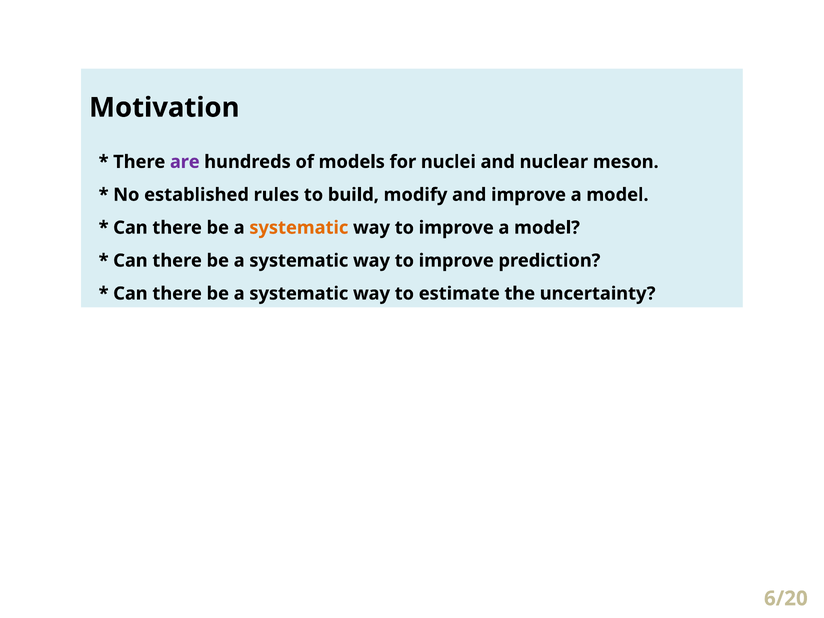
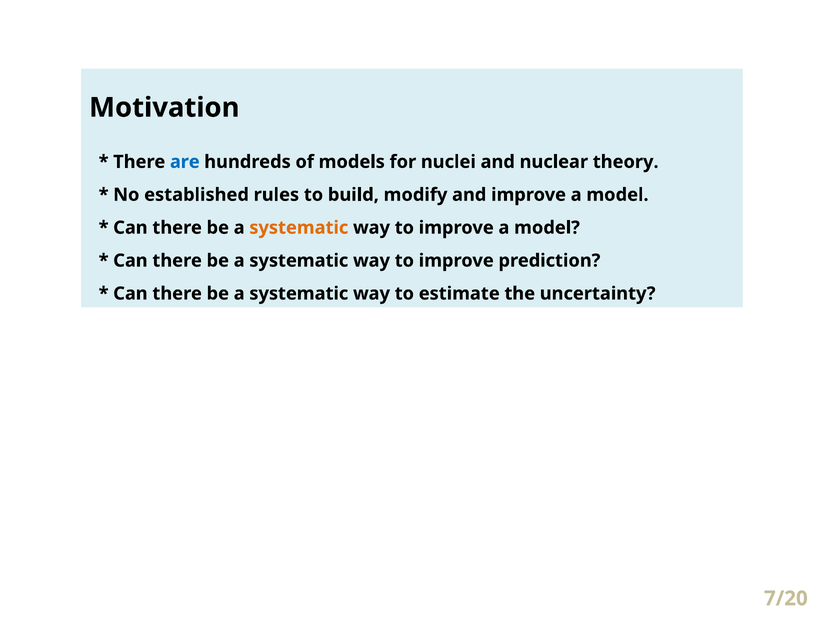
are colour: purple -> blue (185, 162)
meson: meson -> theory (626, 162)
6/20: 6/20 -> 7/20 (786, 599)
